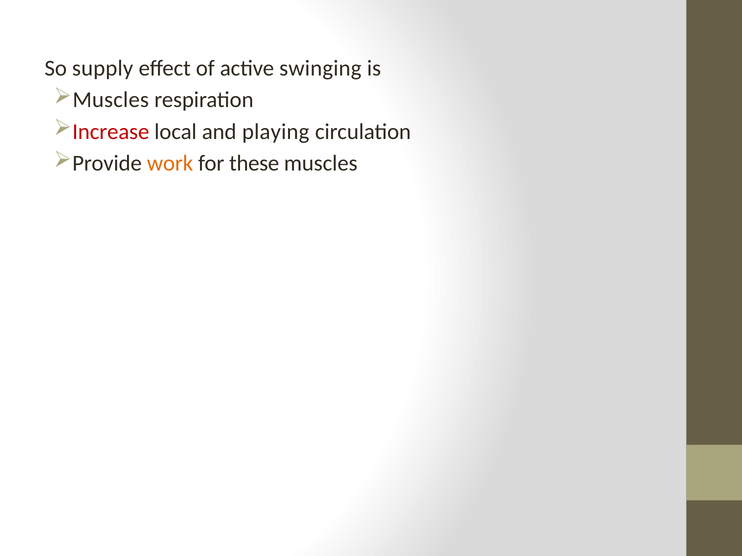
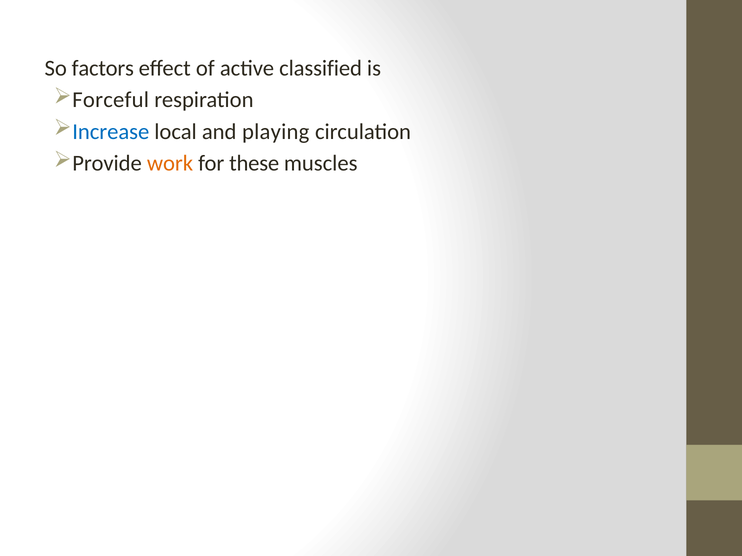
supply: supply -> factors (103, 68)
swinging: swinging -> classified (321, 68)
Muscles: Muscles -> Forceful (111, 100)
Increase colour: red -> blue (111, 132)
